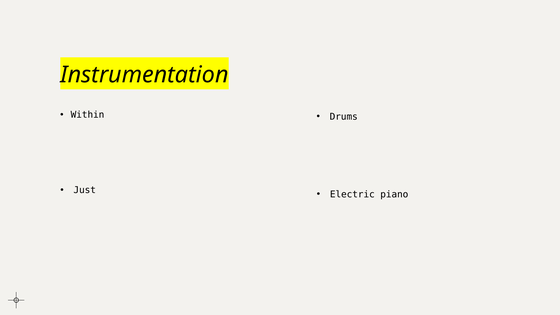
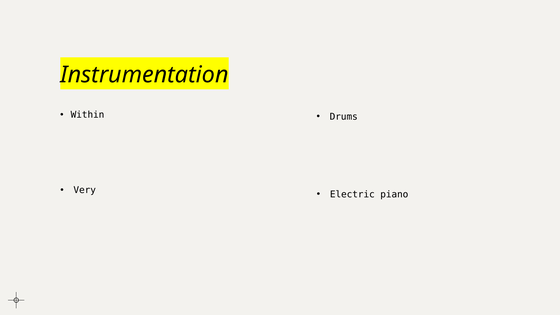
Just: Just -> Very (85, 190)
